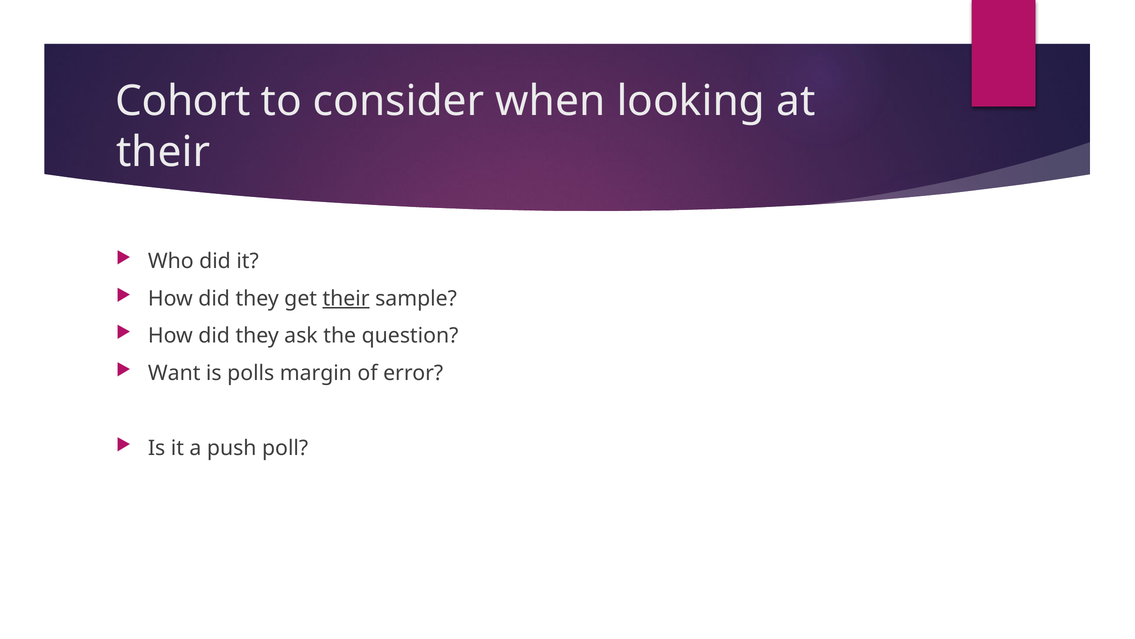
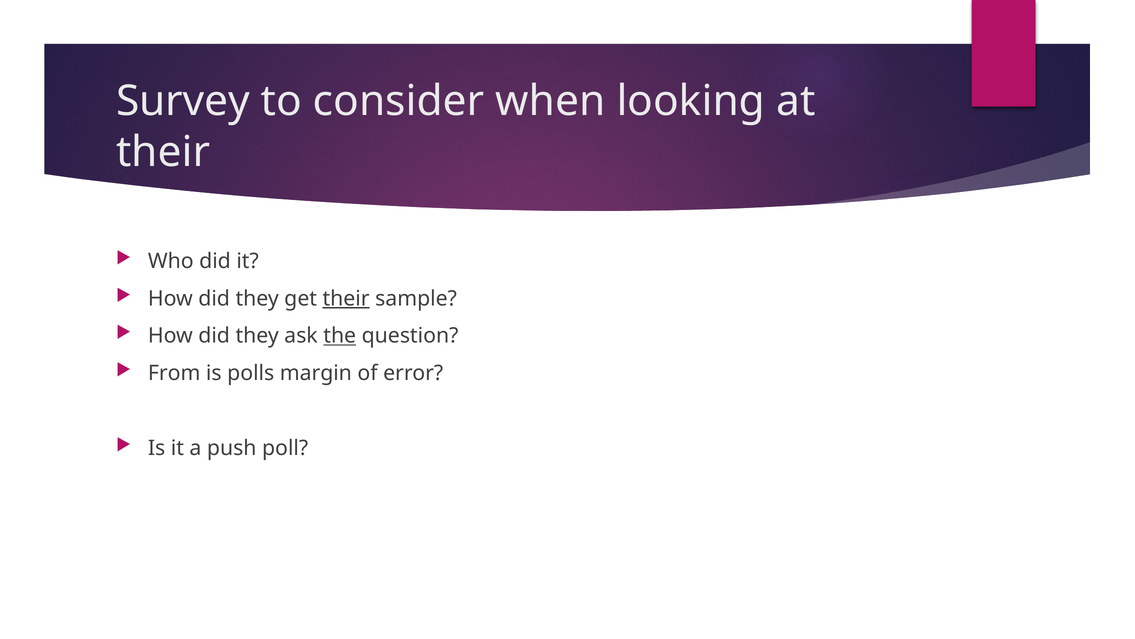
Cohort: Cohort -> Survey (183, 101)
the underline: none -> present (340, 336)
Want: Want -> From (174, 373)
